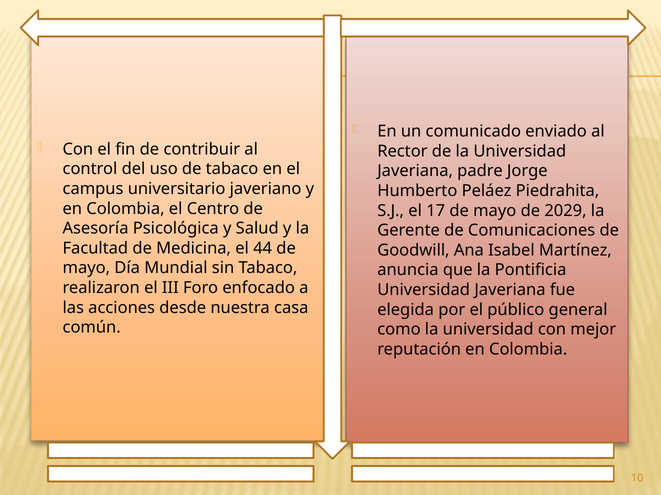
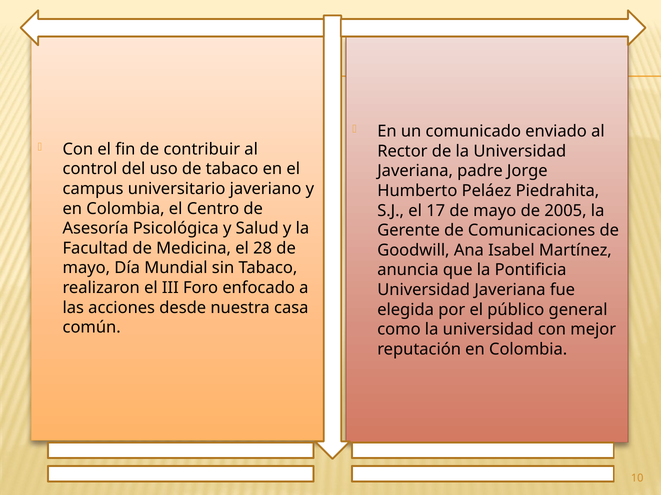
2029: 2029 -> 2005 (565, 211)
44: 44 -> 28 (263, 249)
